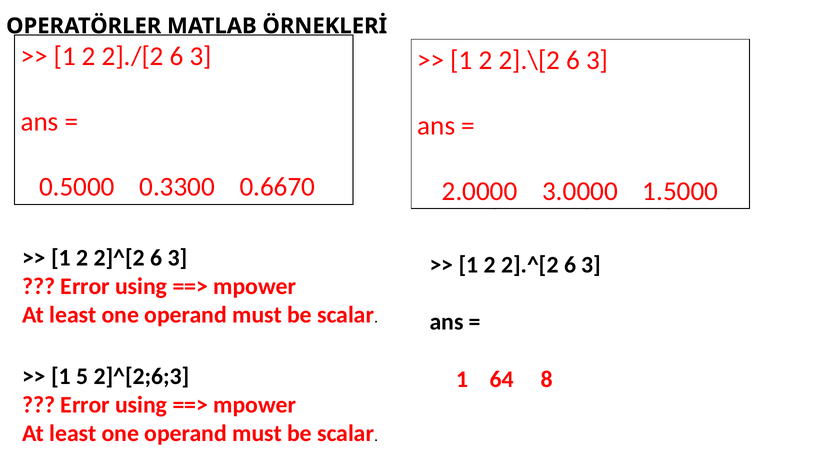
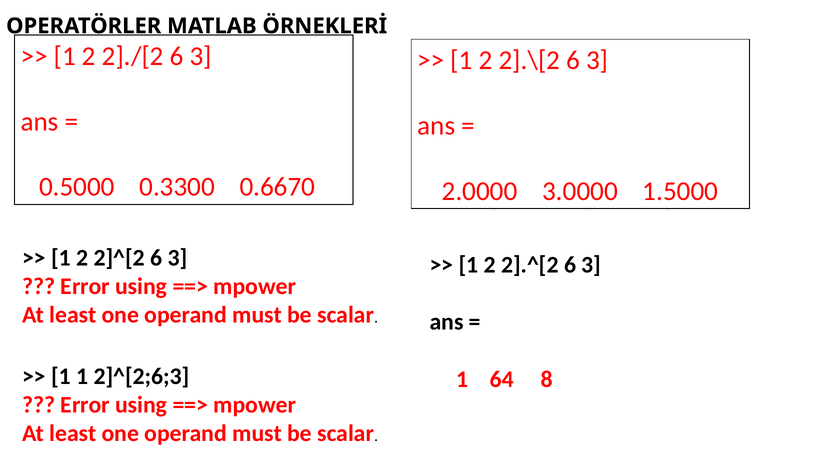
1 5: 5 -> 1 (82, 376)
